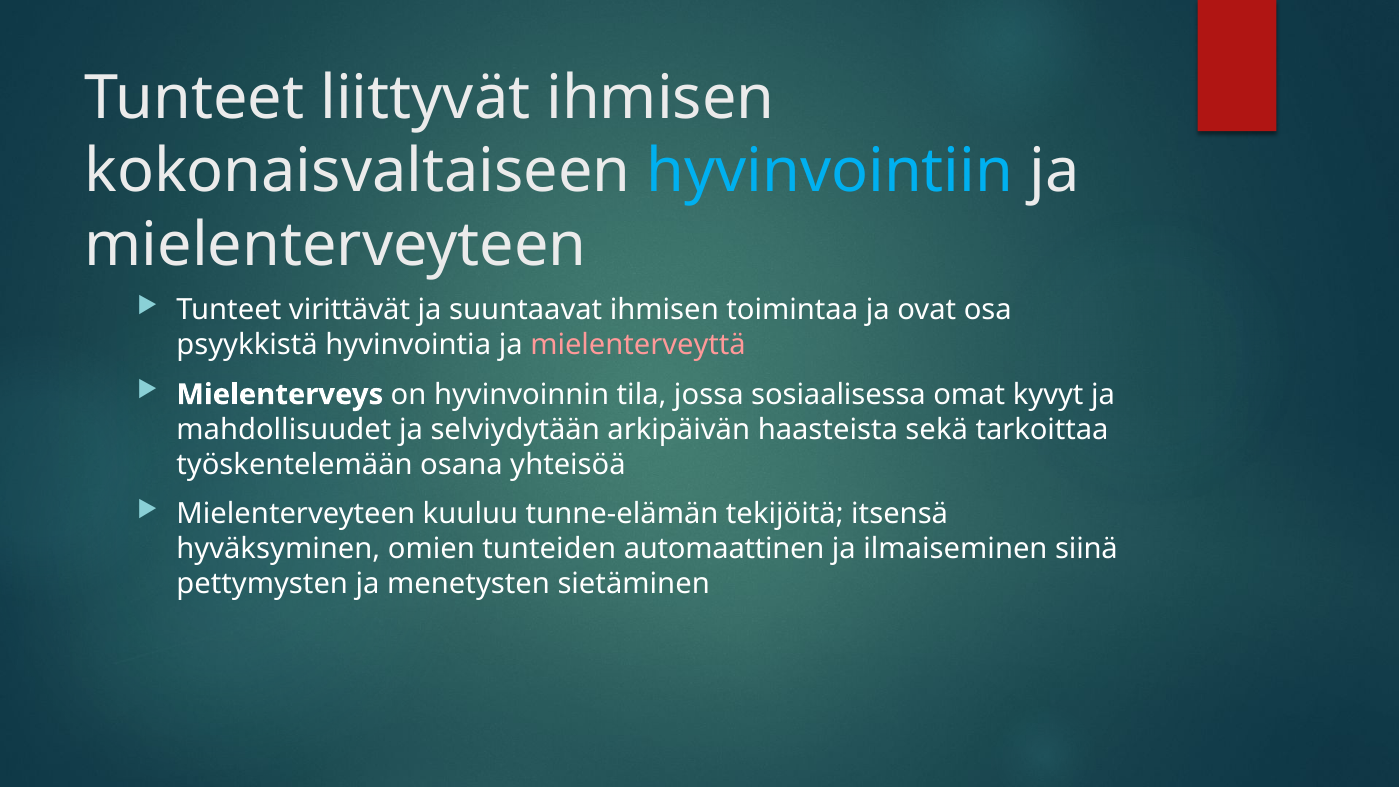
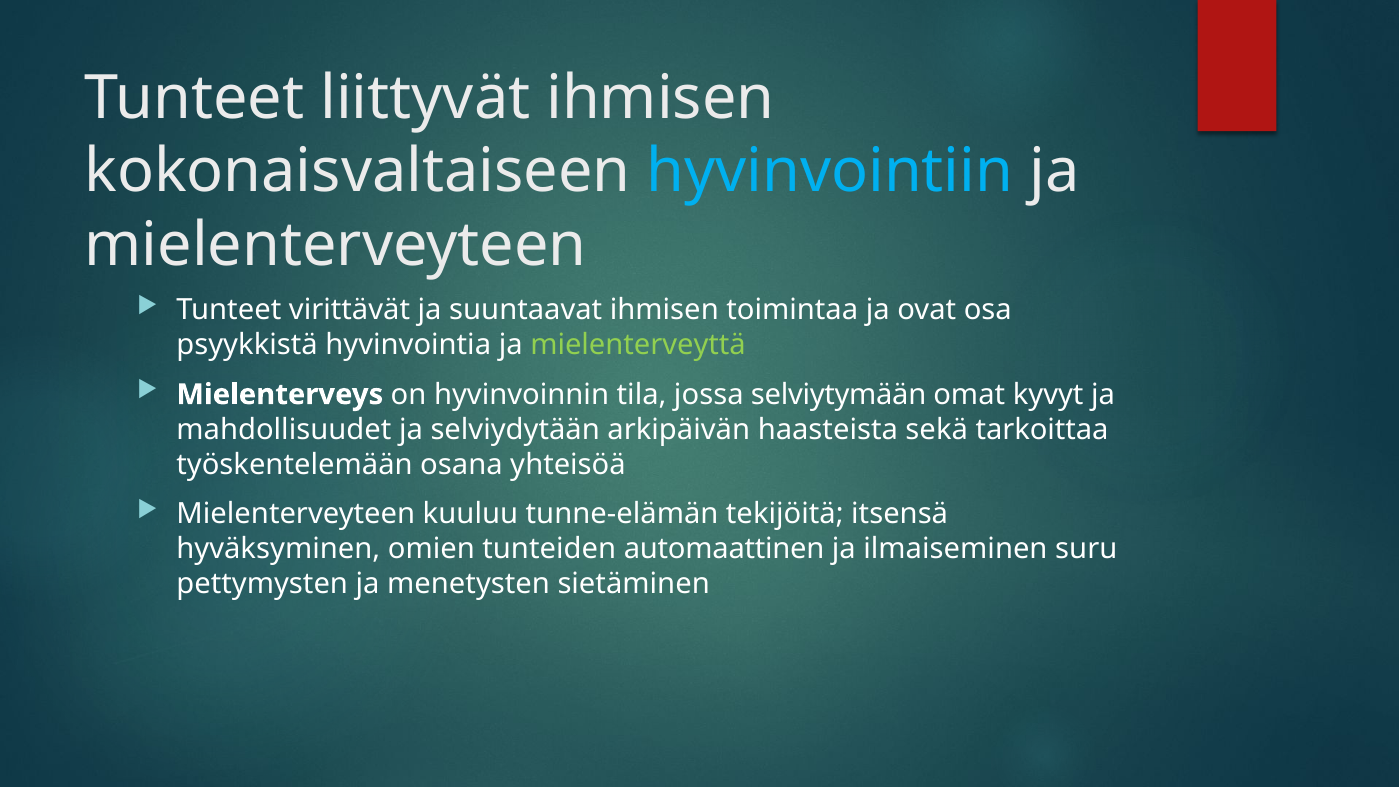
mielenterveyttä colour: pink -> light green (638, 345)
sosiaalisessa: sosiaalisessa -> selviytymään (839, 394)
siinä: siinä -> suru (1086, 549)
